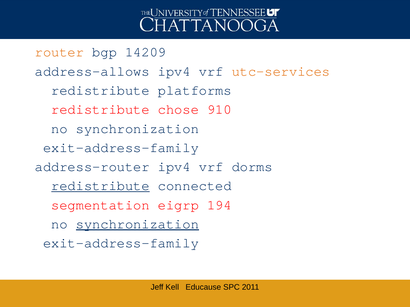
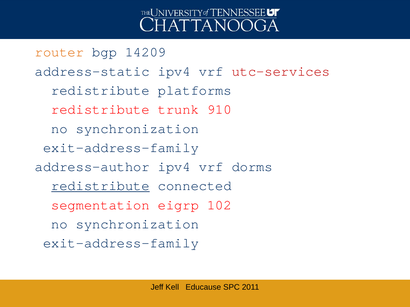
address-allows: address-allows -> address-static (92, 71)
utc-services colour: orange -> red (281, 71)
chose: chose -> trunk (178, 110)
address-router: address-router -> address-author (92, 167)
194: 194 -> 102 (219, 205)
synchronization underline: present -> none (137, 224)
